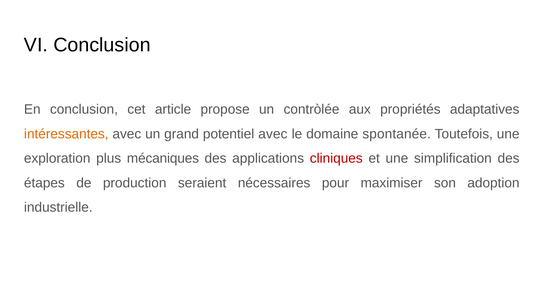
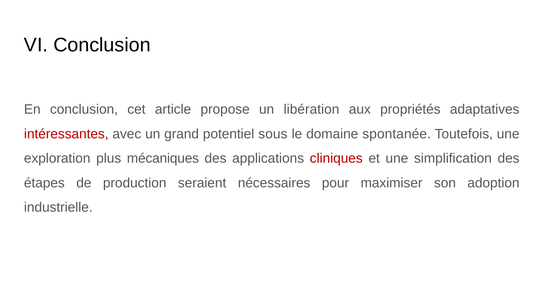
contròlée: contròlée -> libération (311, 109)
intéressantes colour: orange -> red (66, 134)
potentiel avec: avec -> sous (273, 134)
